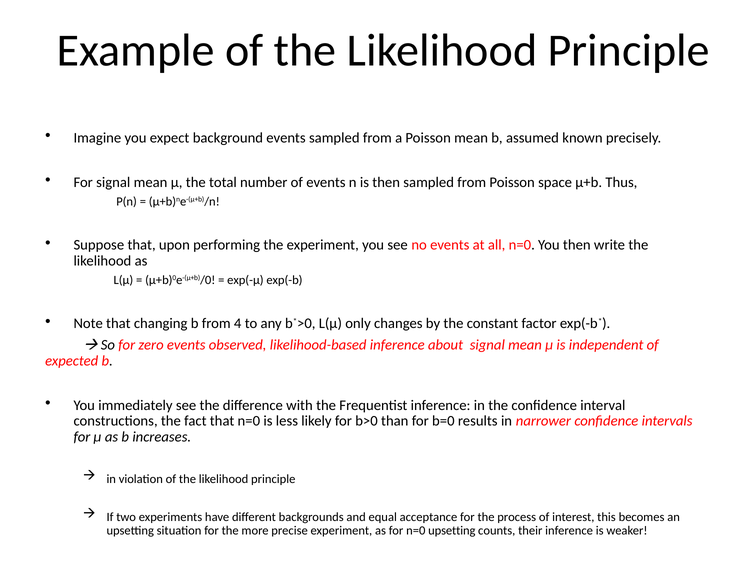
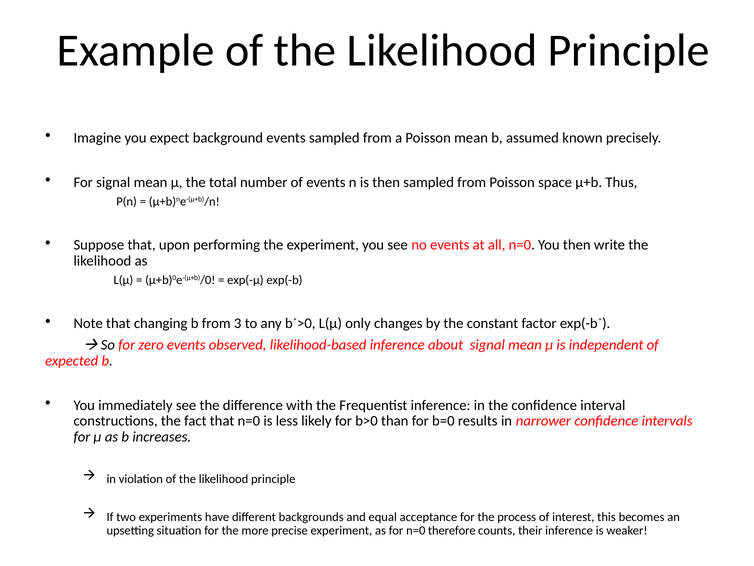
4: 4 -> 3 (238, 323)
n=0 upsetting: upsetting -> therefore (452, 530)
